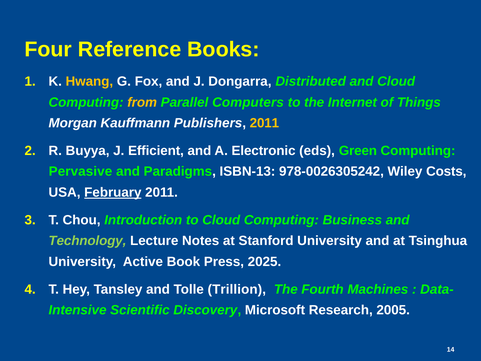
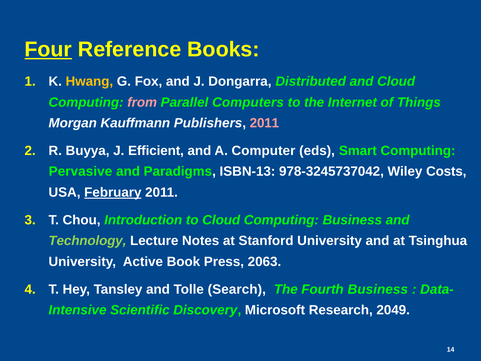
Four underline: none -> present (48, 50)
from colour: yellow -> pink (142, 102)
2011 colour: yellow -> pink (264, 123)
Electronic: Electronic -> Computer (263, 151)
Green: Green -> Smart (358, 151)
978-0026305242: 978-0026305242 -> 978-3245737042 (331, 171)
2025: 2025 -> 2063 (264, 262)
Trillion: Trillion -> Search (237, 289)
Fourth Machines: Machines -> Business (378, 289)
2005: 2005 -> 2049 (393, 310)
